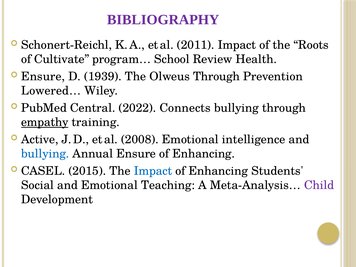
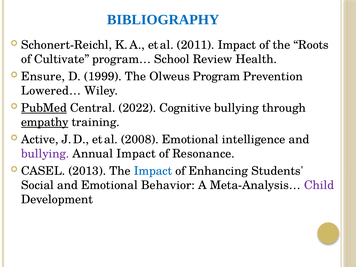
BIBLIOGRAPHY colour: purple -> blue (163, 20)
1939: 1939 -> 1999 (103, 77)
Olweus Through: Through -> Program (217, 77)
PubMed underline: none -> present (44, 108)
Connects: Connects -> Cognitive (185, 108)
bullying colour: blue -> purple (45, 154)
Annual Ensure: Ensure -> Impact (136, 154)
Enhancing: Enhancing -> Resonance (204, 154)
2015: 2015 -> 2013 (87, 171)
Teaching: Teaching -> Behavior (168, 185)
